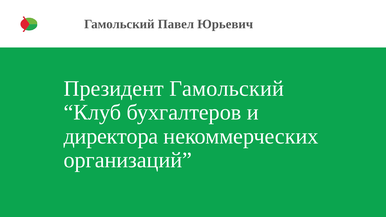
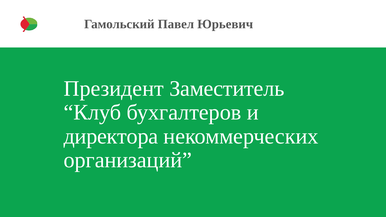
Президент Гамольский: Гамольский -> Заместитель (227, 89)
